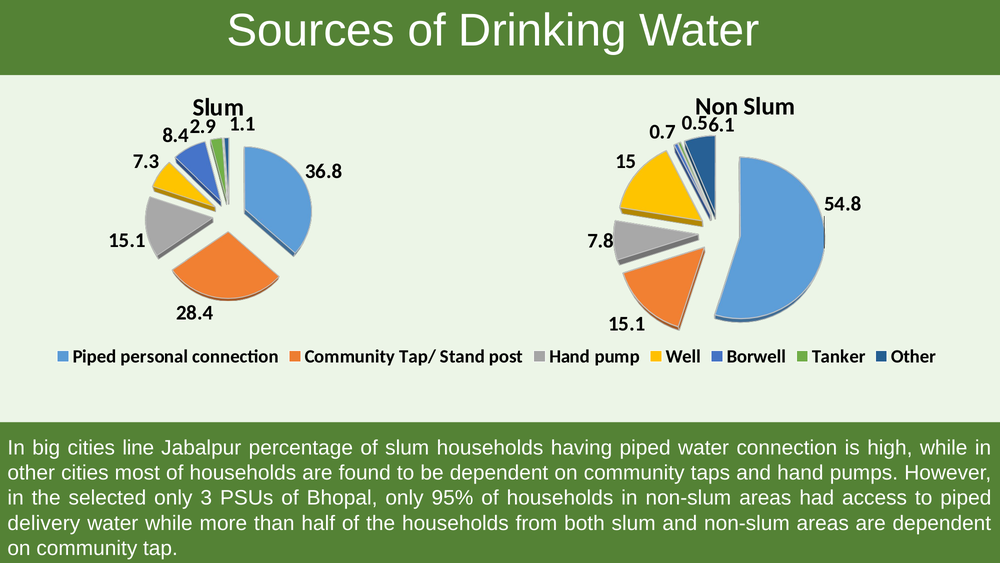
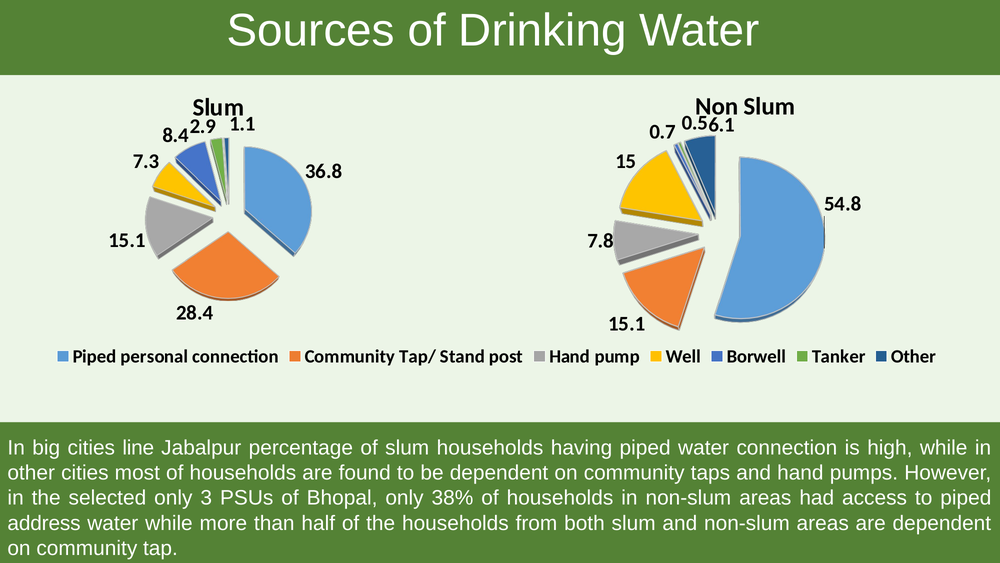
95%: 95% -> 38% (452, 498)
delivery: delivery -> address (44, 523)
